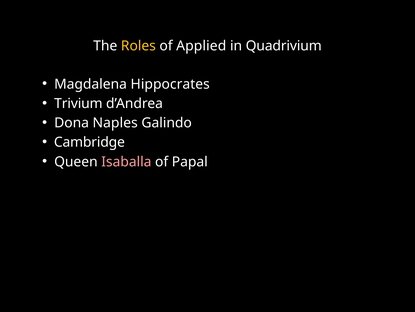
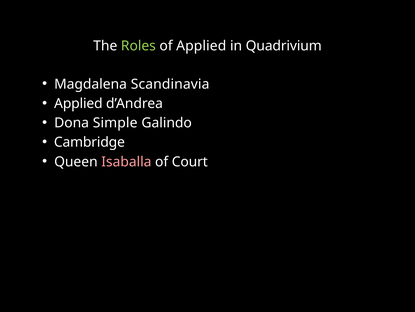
Roles colour: yellow -> light green (138, 46)
Hippocrates: Hippocrates -> Scandinavia (170, 84)
Trivium: Trivium -> Applied (78, 103)
Naples: Naples -> Simple (115, 123)
Papal: Papal -> Court (190, 161)
